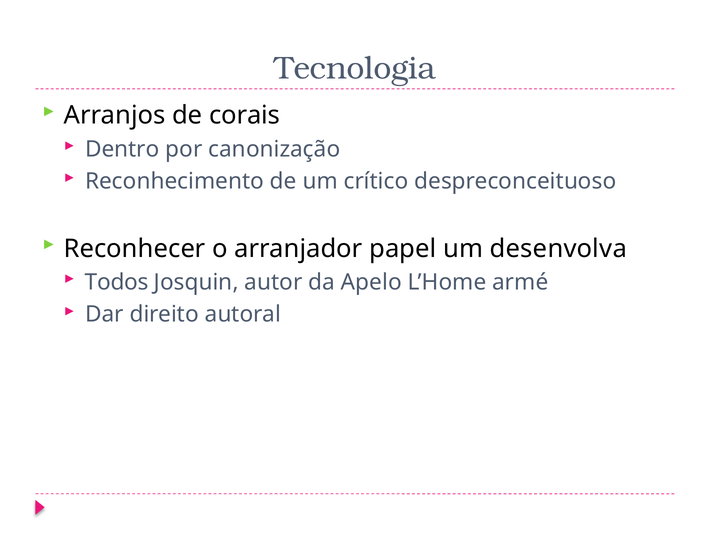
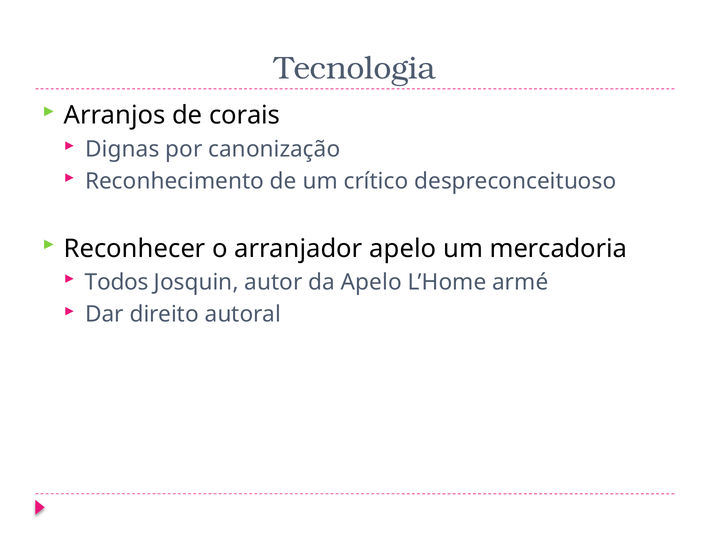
Dentro: Dentro -> Dignas (122, 149)
arranjador papel: papel -> apelo (403, 248)
desenvolva: desenvolva -> mercadoria (558, 248)
